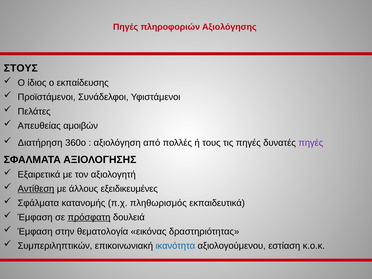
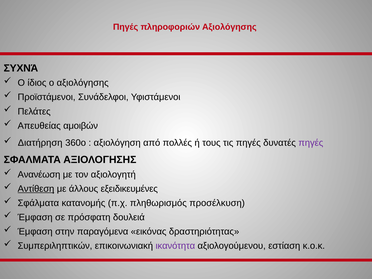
ΣΤΟΥΣ: ΣΤΟΥΣ -> ΣΥΧΝΆ (21, 68)
ο εκπαίδευσης: εκπαίδευσης -> αξιολόγησης (83, 83)
Εξαιρετικά: Εξαιρετικά -> Ανανέωση (39, 175)
εκπαιδευτικά: εκπαιδευτικά -> προσέλκυση (217, 203)
πρόσφατη underline: present -> none (89, 217)
θεματολογία: θεματολογία -> παραγόμενα (103, 232)
ικανότητα colour: blue -> purple (175, 246)
